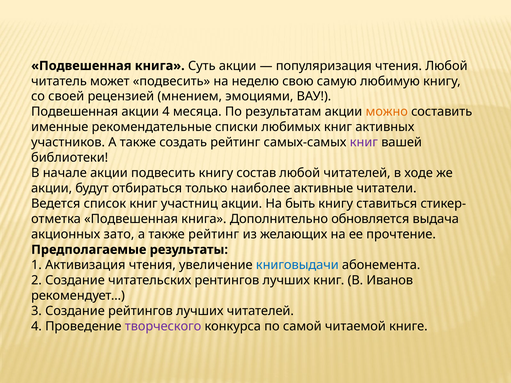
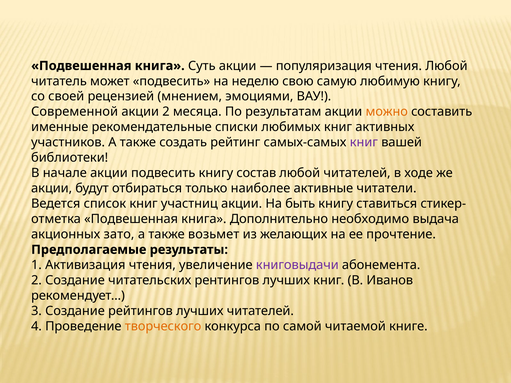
Подвешенная: Подвешенная -> Современной (75, 112)
акции 4: 4 -> 2 (166, 112)
обновляется: обновляется -> необходимо (370, 219)
также рейтинг: рейтинг -> возьмет (214, 234)
книговыдачи colour: blue -> purple (297, 265)
творческого colour: purple -> orange (163, 326)
